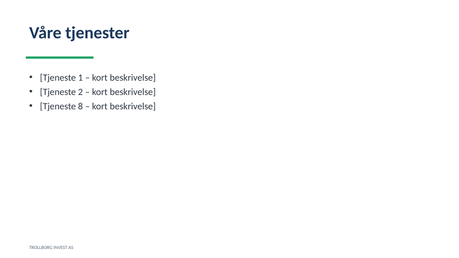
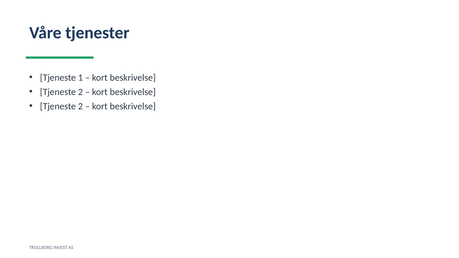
8: 8 -> 2 (80, 106)
